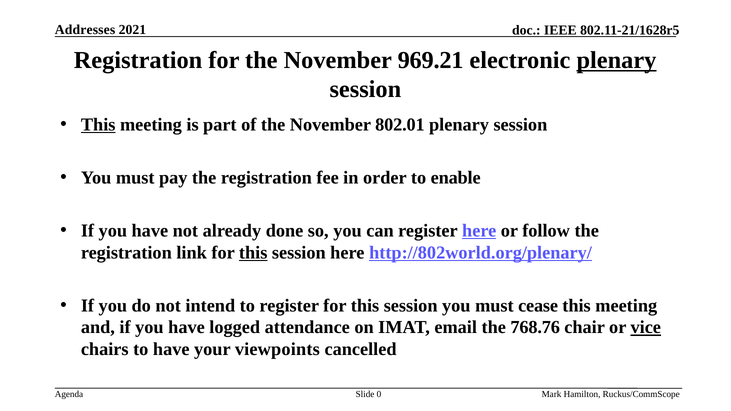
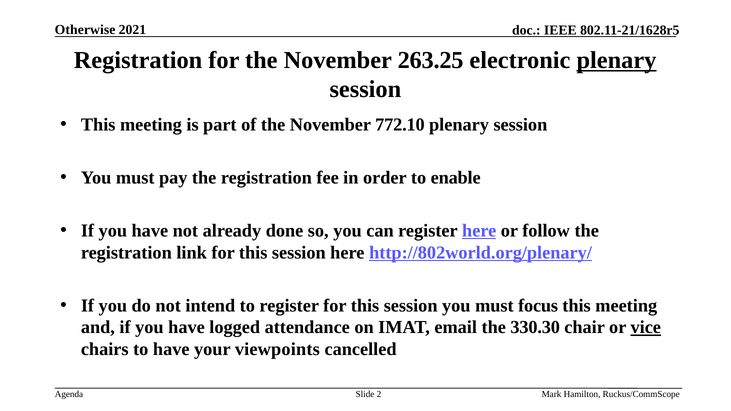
Addresses: Addresses -> Otherwise (85, 30)
969.21: 969.21 -> 263.25 (431, 60)
This underline: present -> none (98, 125)
802.01: 802.01 -> 772.10 (400, 125)
this underline: present -> none (253, 253)
cease: cease -> focus (538, 306)
768.76: 768.76 -> 330.30 (535, 328)
0: 0 -> 2 (379, 394)
